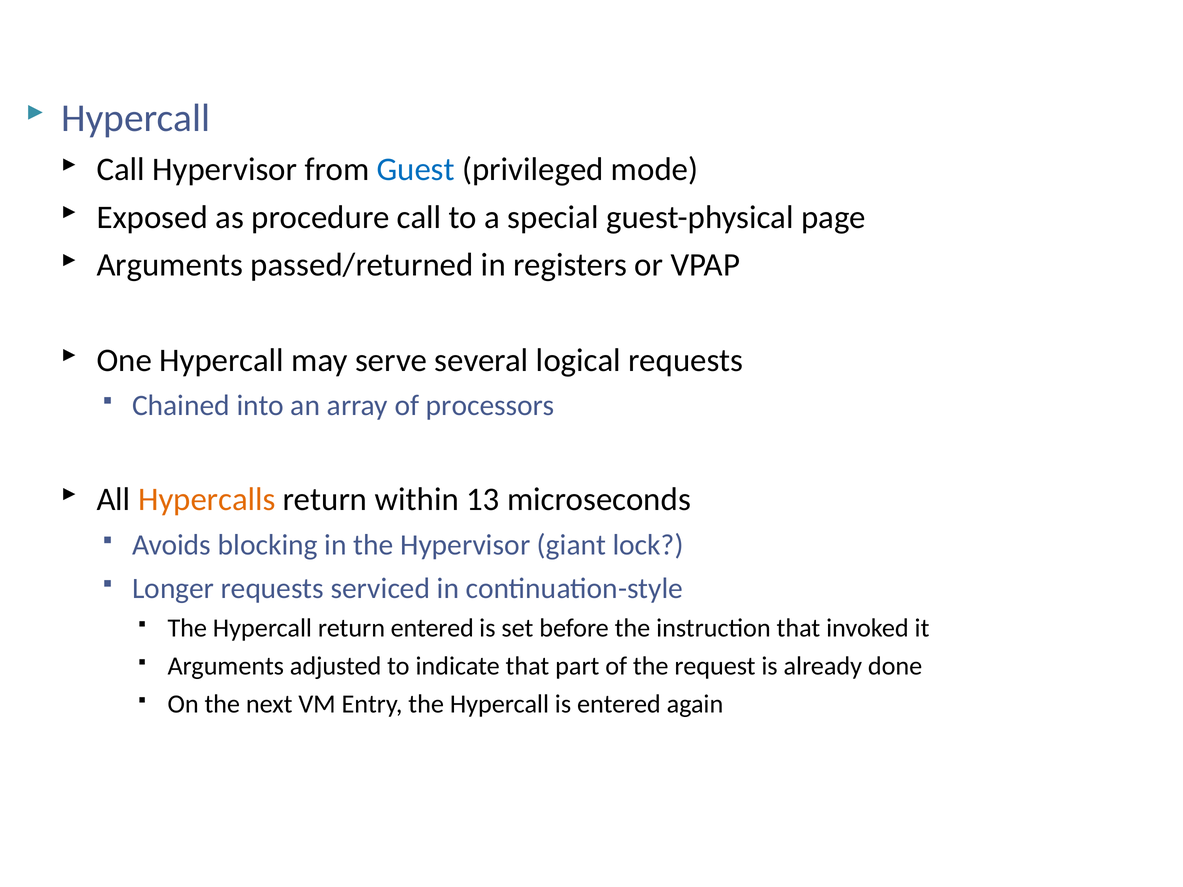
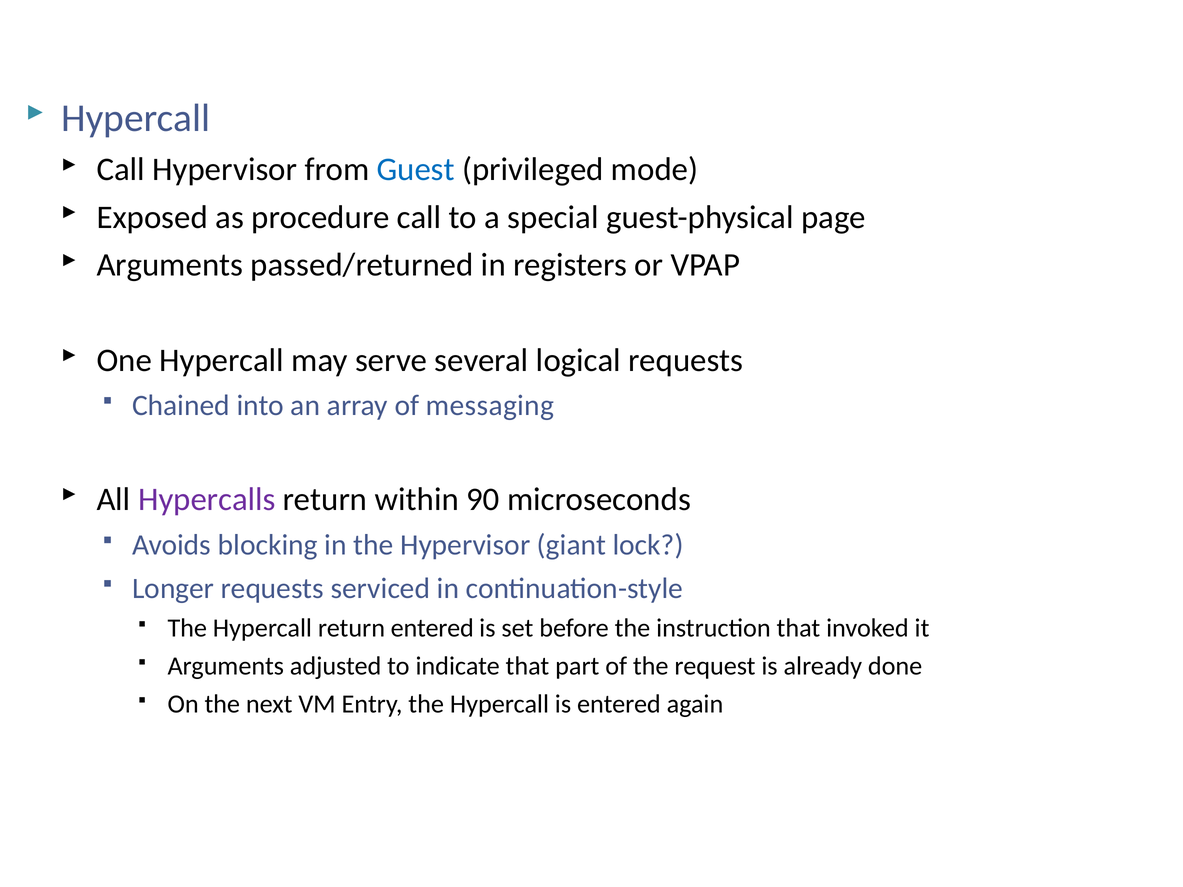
processors: processors -> messaging (490, 406)
Hypercalls colour: orange -> purple (207, 499)
13: 13 -> 90 (483, 499)
